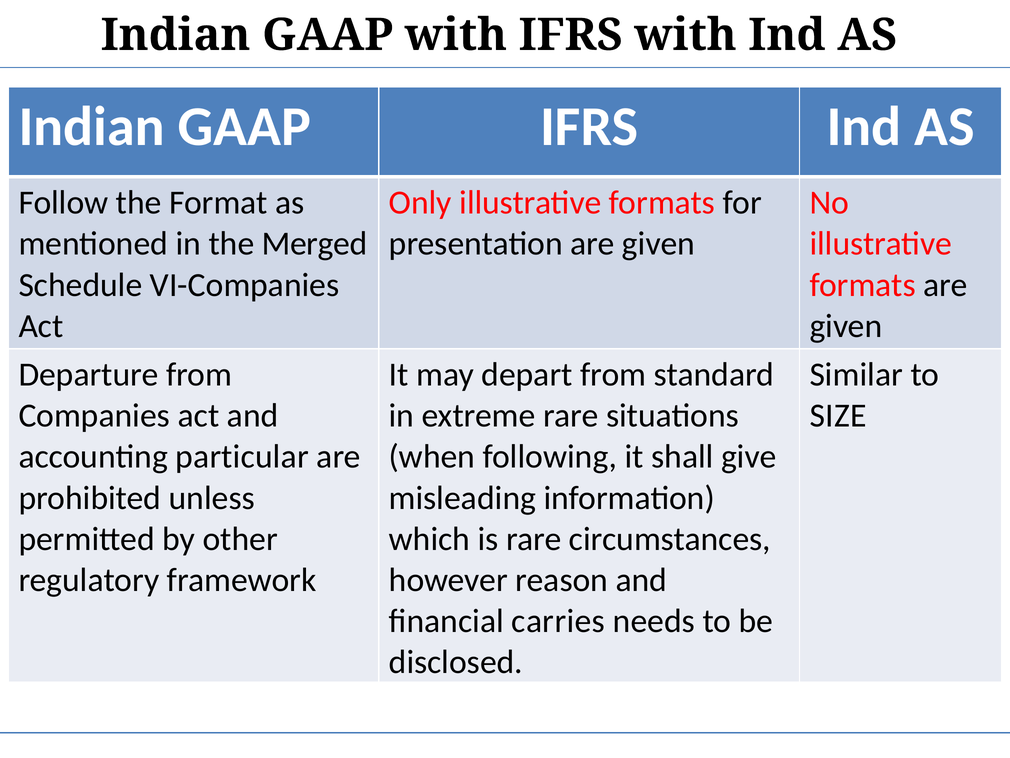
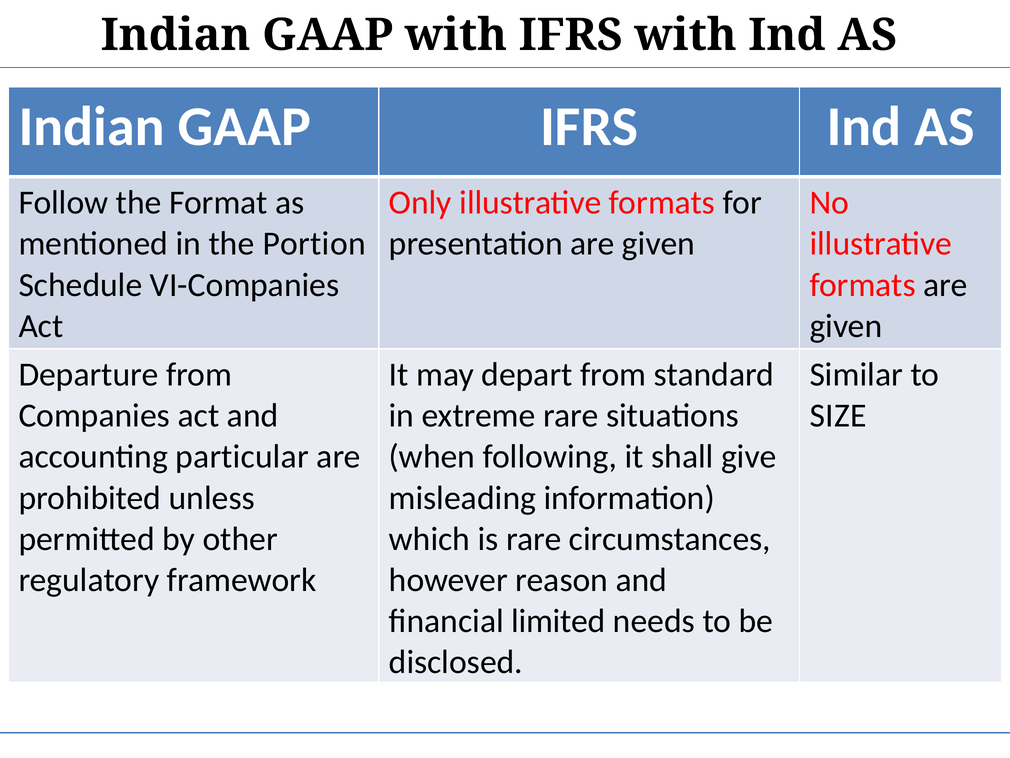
Merged: Merged -> Portion (314, 244)
carries: carries -> limited (558, 621)
